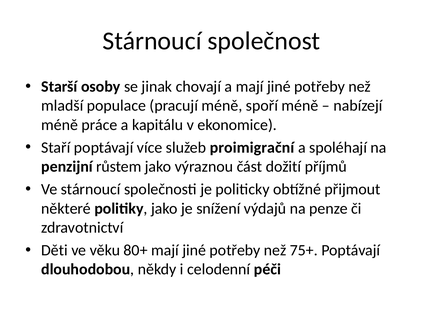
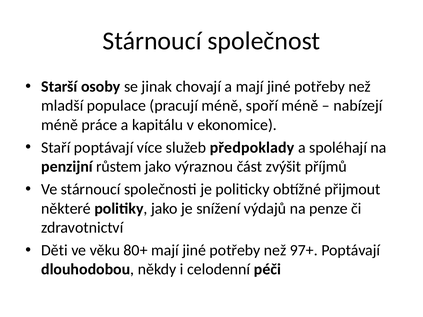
proimigrační: proimigrační -> předpoklady (252, 148)
dožití: dožití -> zvýšit (284, 167)
75+: 75+ -> 97+ (304, 250)
